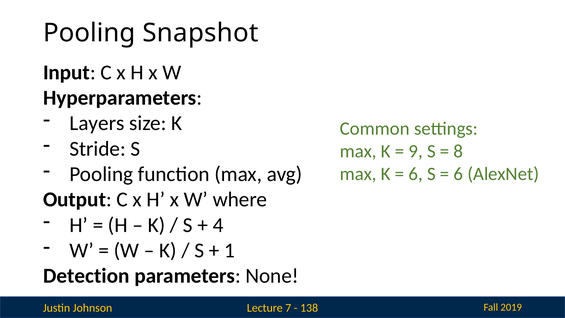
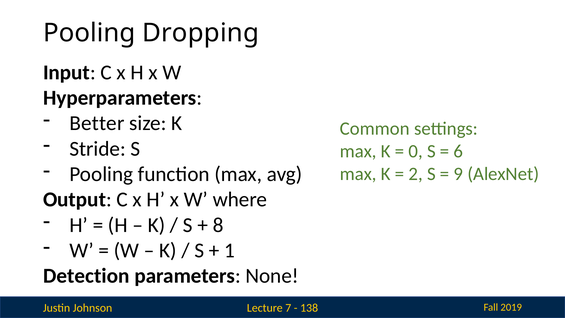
Snapshot: Snapshot -> Dropping (201, 33)
Layers: Layers -> Better (97, 123)
9: 9 -> 0 (416, 151)
8: 8 -> 6 (458, 151)
6: 6 -> 2 (416, 174)
6: 6 -> 9 (458, 174)
4: 4 -> 8 (218, 225)
